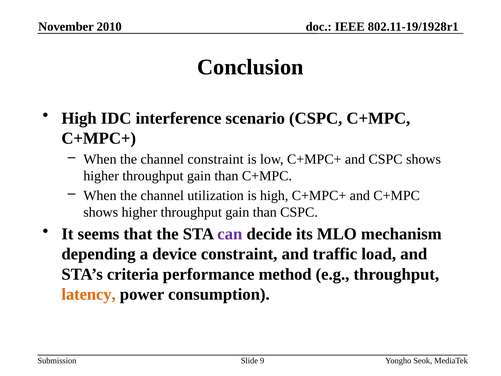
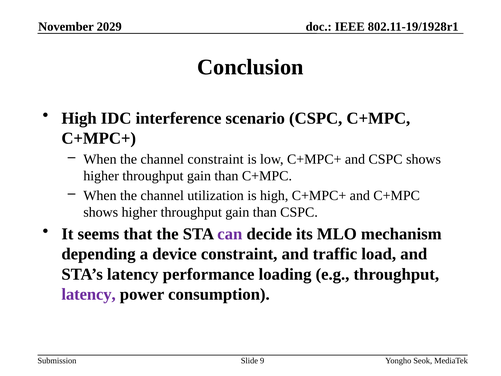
2010: 2010 -> 2029 (109, 27)
STA’s criteria: criteria -> latency (133, 274)
method: method -> loading (285, 274)
latency colour: orange -> purple (89, 294)
